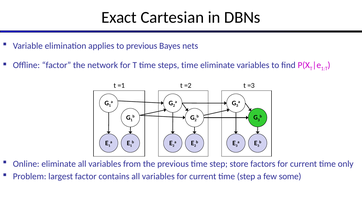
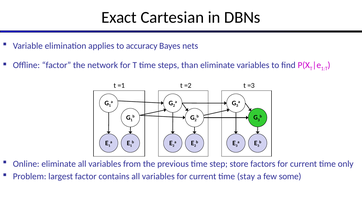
to previous: previous -> accuracy (142, 46)
steps time: time -> than (190, 65)
current time step: step -> stay (246, 176)
